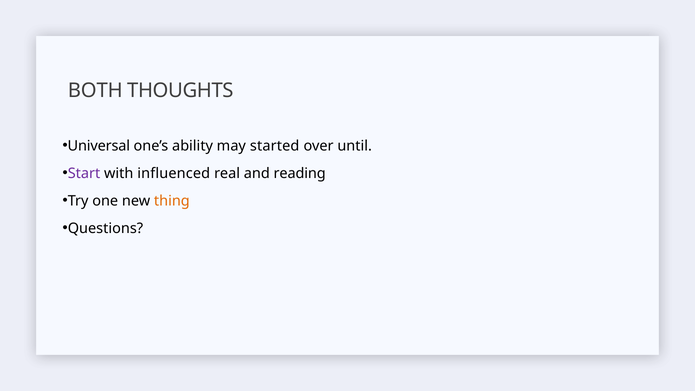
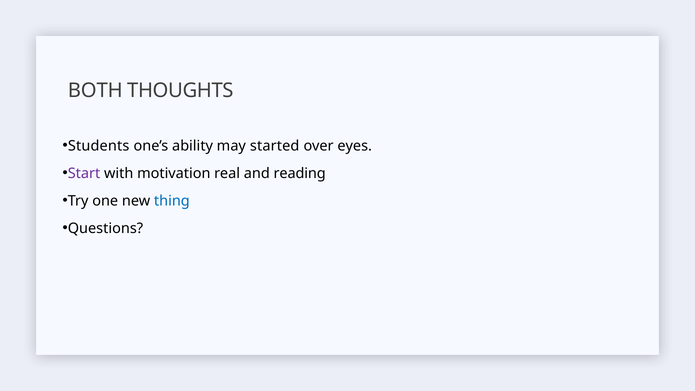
Universal: Universal -> Students (99, 146)
until: until -> eyes (355, 146)
influenced: influenced -> motivation (174, 173)
thing colour: orange -> blue (172, 201)
